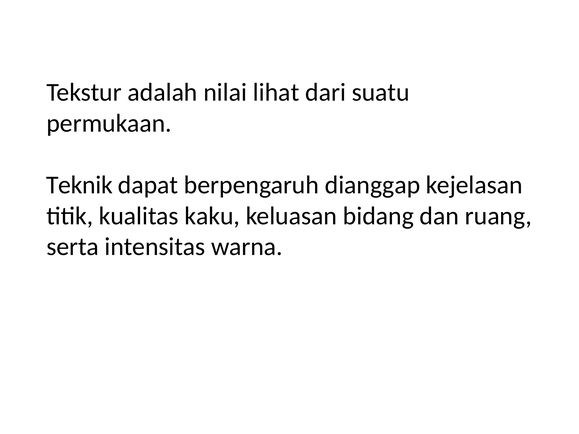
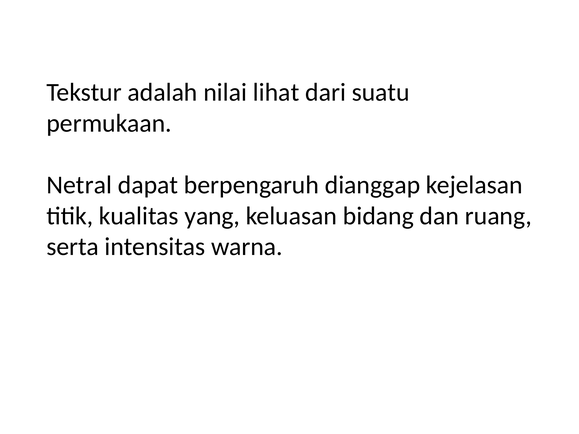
Teknik: Teknik -> Netral (79, 185)
kaku: kaku -> yang (212, 216)
